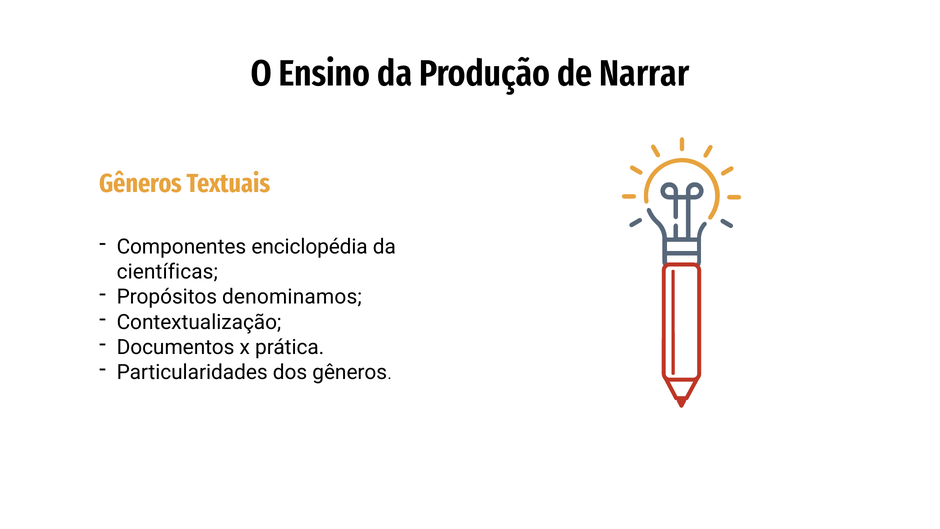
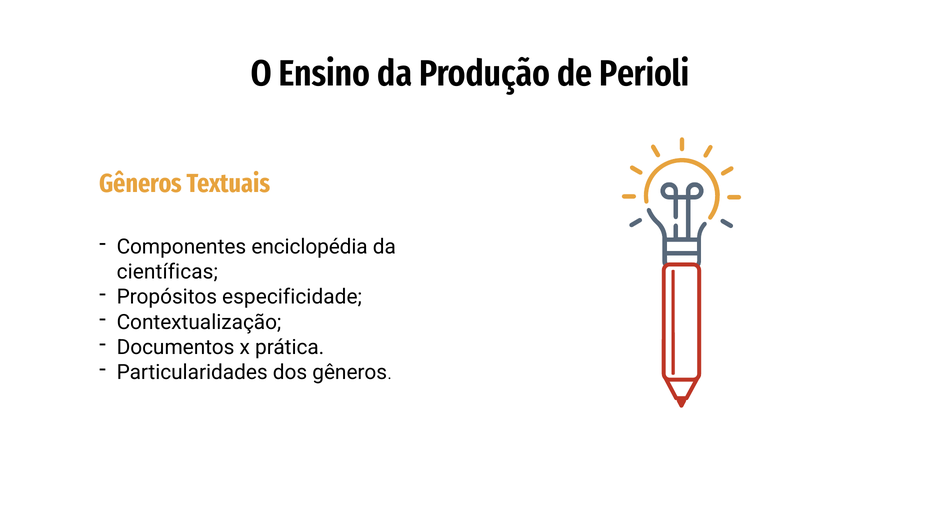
Narrar: Narrar -> Perioli (644, 74)
denominamos: denominamos -> especificidade (292, 297)
